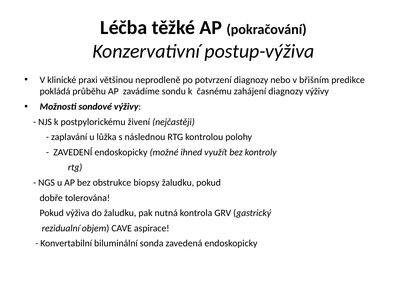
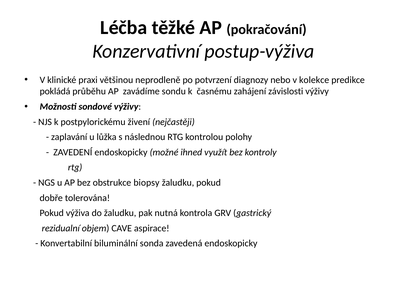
břišním: břišním -> kolekce (314, 80)
zahájení diagnozy: diagnozy -> závislosti (286, 91)
